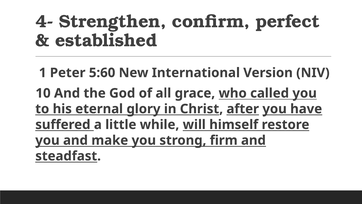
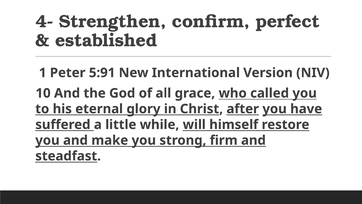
5:60: 5:60 -> 5:91 (102, 73)
